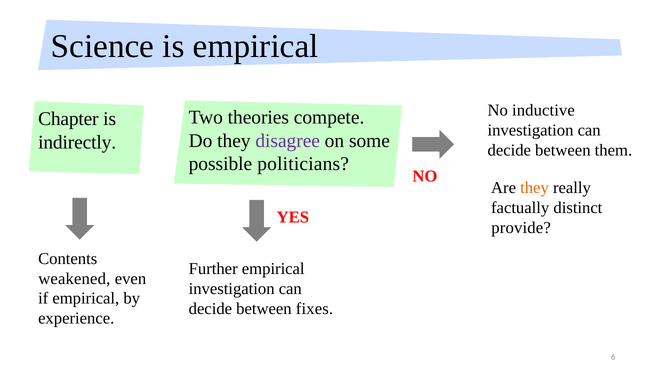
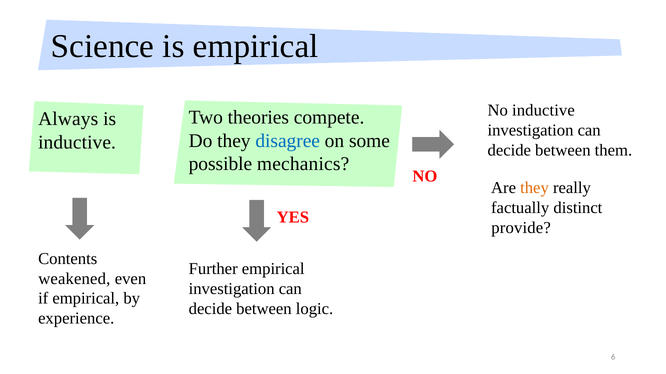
Chapter: Chapter -> Always (68, 119)
disagree colour: purple -> blue (288, 141)
indirectly: indirectly -> inductive (77, 142)
politicians: politicians -> mechanics (303, 164)
fixes: fixes -> logic (315, 309)
